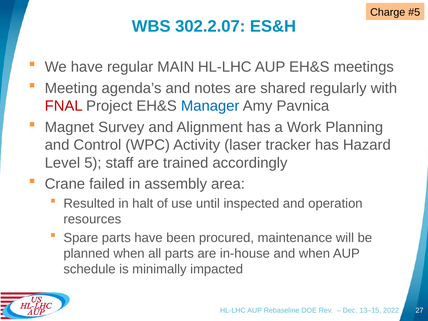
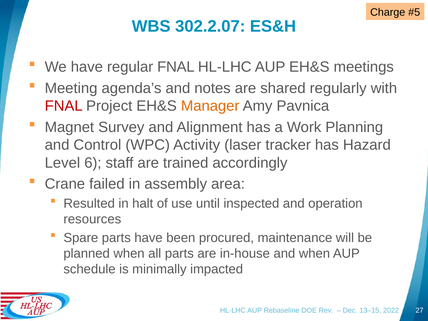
regular MAIN: MAIN -> FNAL (176, 67)
Manager colour: blue -> orange (210, 106)
5: 5 -> 6 (93, 163)
